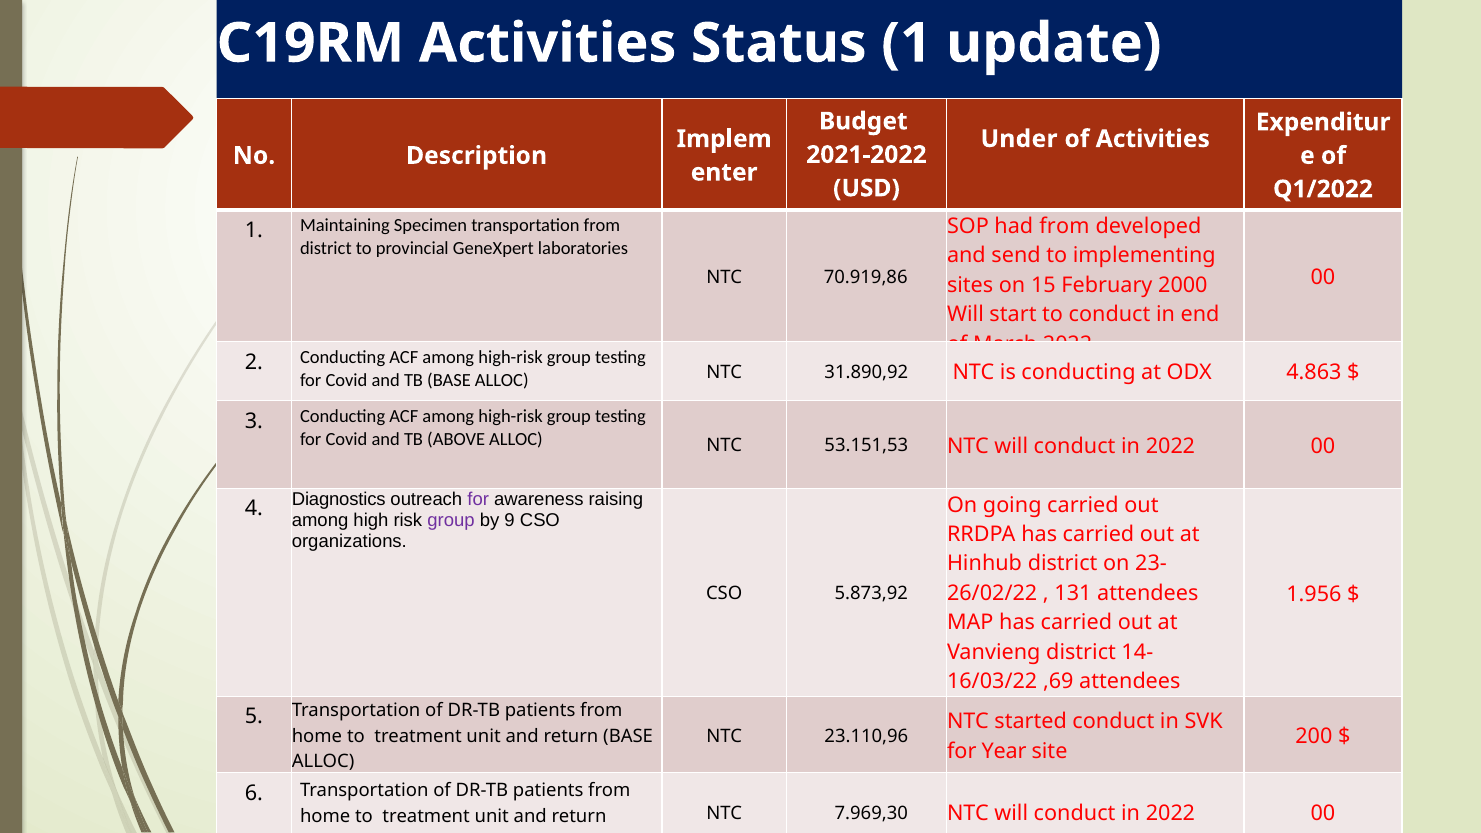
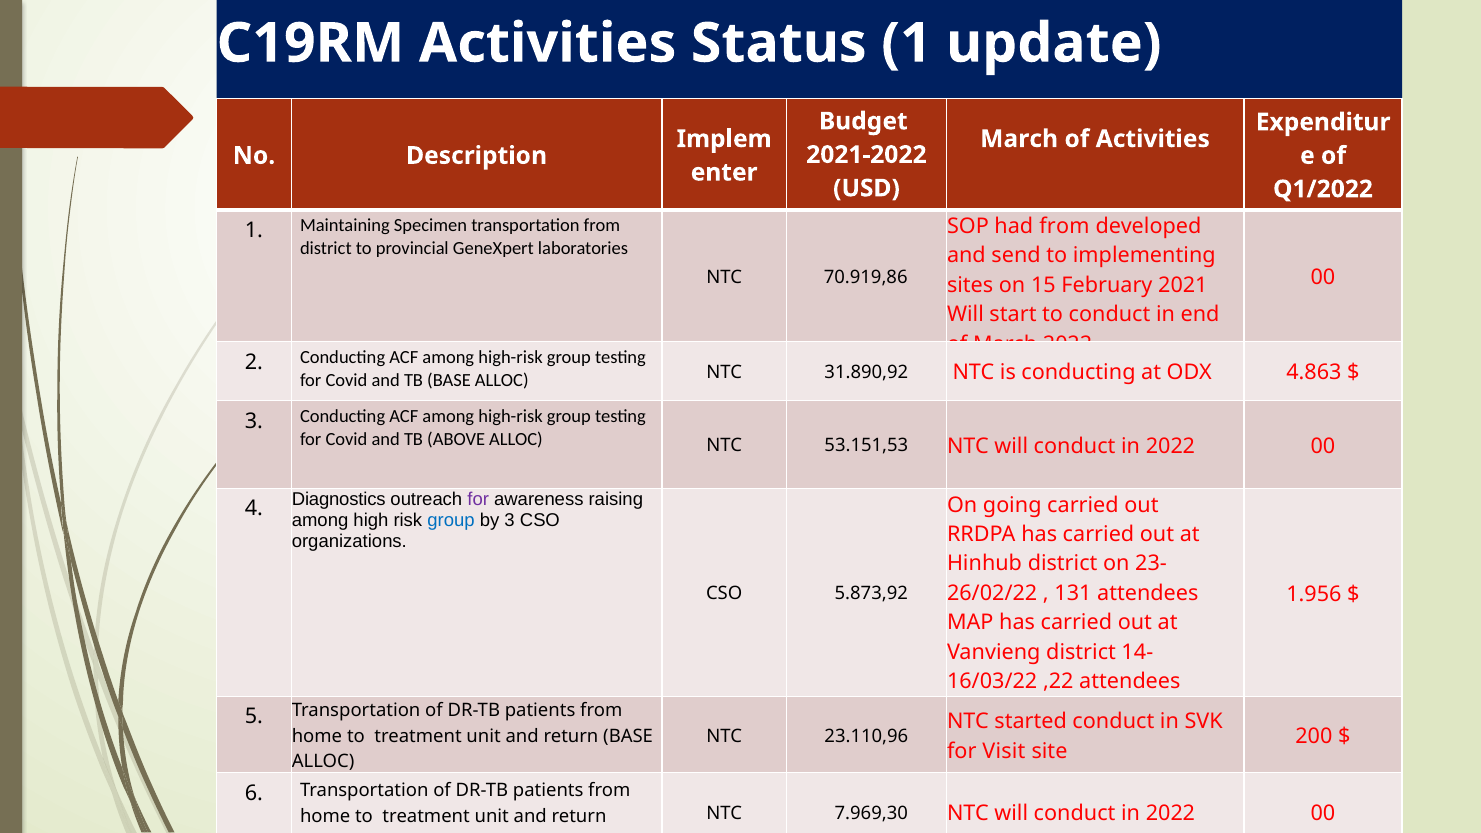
Under: Under -> March (1019, 139)
2000: 2000 -> 2021 (1183, 285)
group colour: purple -> blue (451, 520)
by 9: 9 -> 3 (510, 520)
,69: ,69 -> ,22 (1058, 682)
Year: Year -> Visit (1004, 751)
